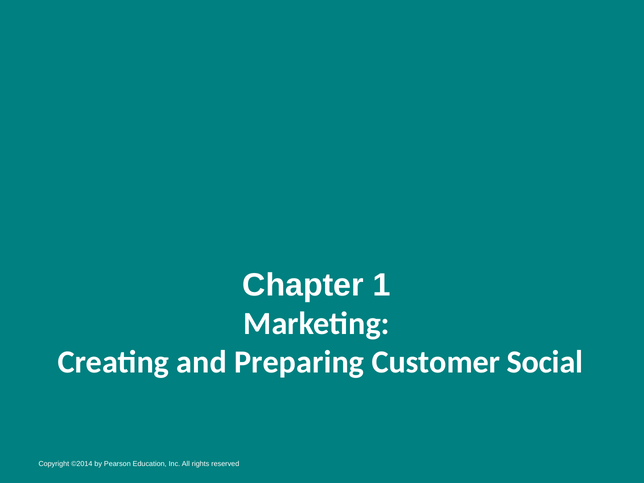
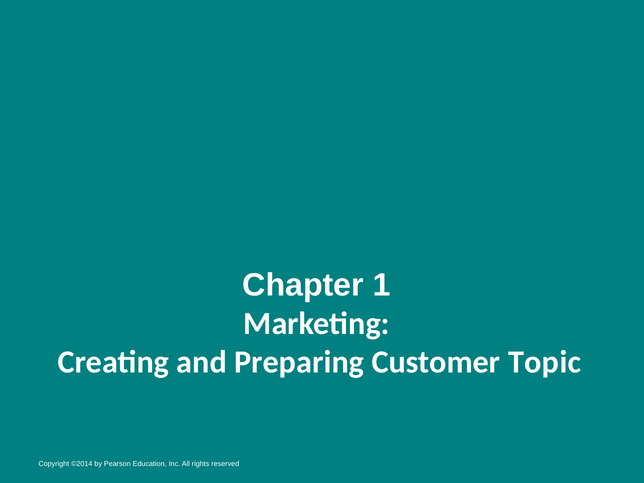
Social: Social -> Topic (545, 362)
